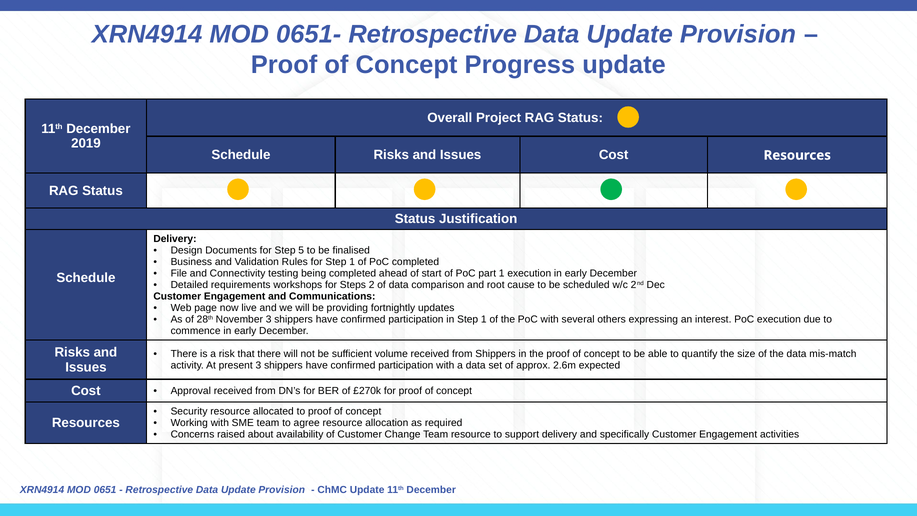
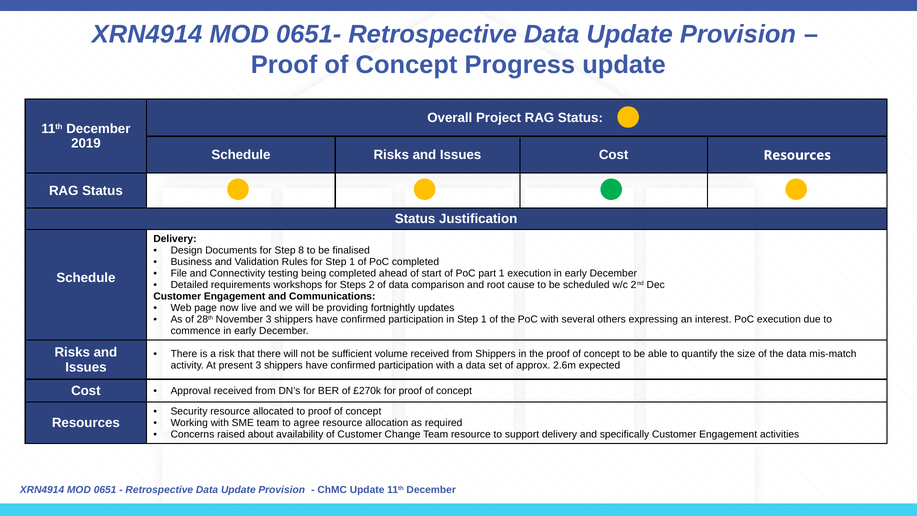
5: 5 -> 8 (301, 250)
